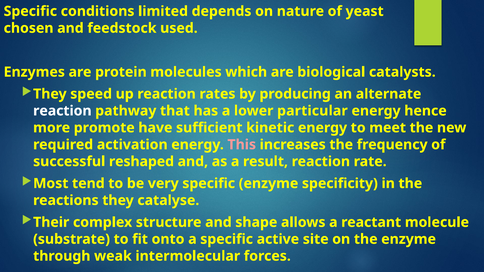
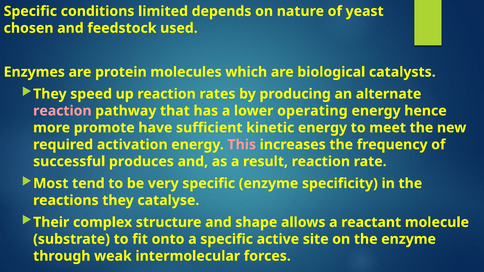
reaction colour: white -> pink (62, 111)
particular: particular -> operating (312, 111)
reshaped: reshaped -> produces (141, 162)
